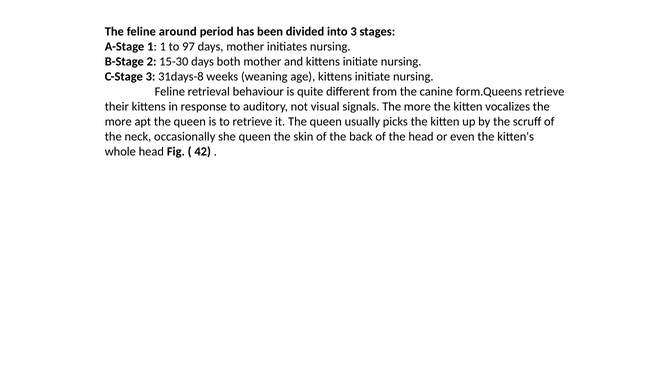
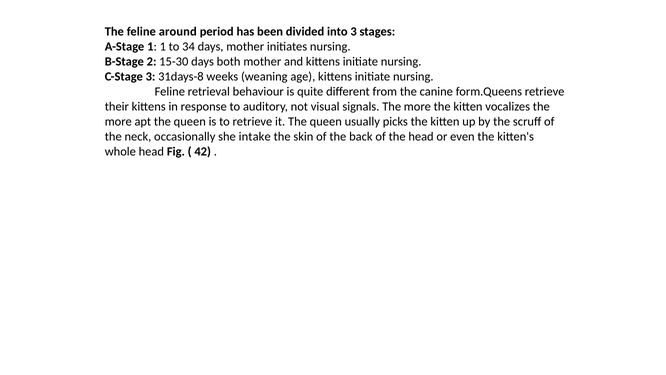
97: 97 -> 34 (189, 47)
she queen: queen -> intake (255, 137)
